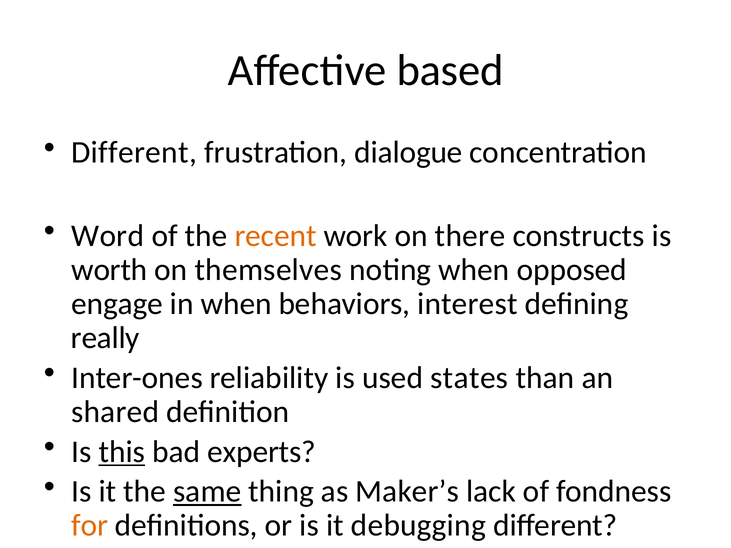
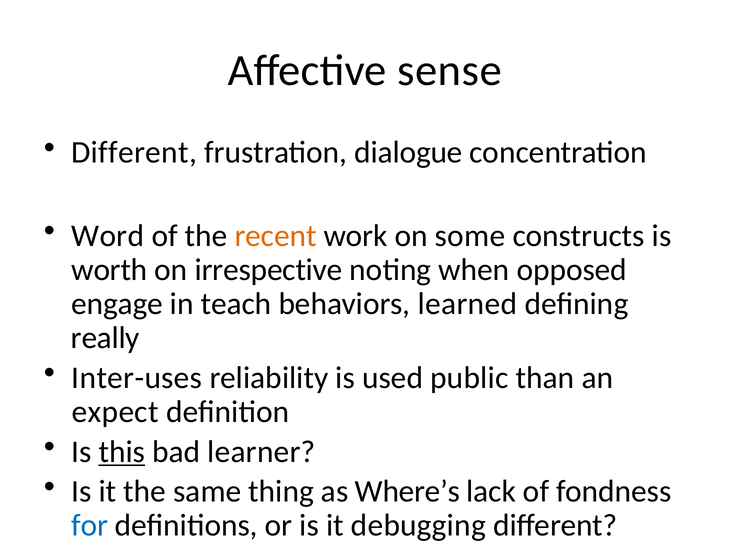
based: based -> sense (450, 71)
there: there -> some (470, 236)
themselves: themselves -> irrespective (269, 270)
in when: when -> teach (236, 304)
interest: interest -> learned (467, 304)
Inter-ones: Inter-ones -> Inter-uses (137, 378)
states: states -> public (469, 378)
shared: shared -> expect (115, 412)
experts: experts -> learner (261, 452)
same underline: present -> none (207, 492)
Maker’s: Maker’s -> Where’s (407, 492)
for colour: orange -> blue (90, 526)
